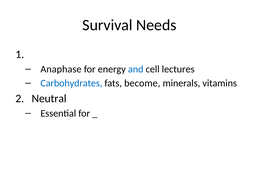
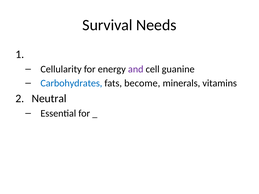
Anaphase: Anaphase -> Cellularity (61, 69)
and colour: blue -> purple (136, 69)
lectures: lectures -> guanine (178, 69)
